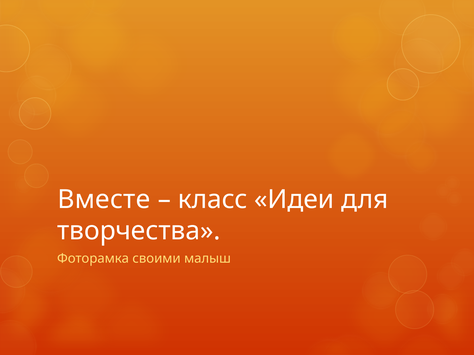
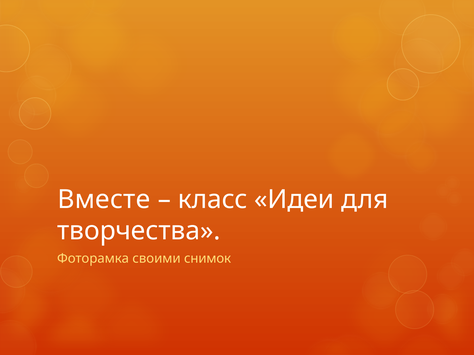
малыш: малыш -> снимок (208, 259)
